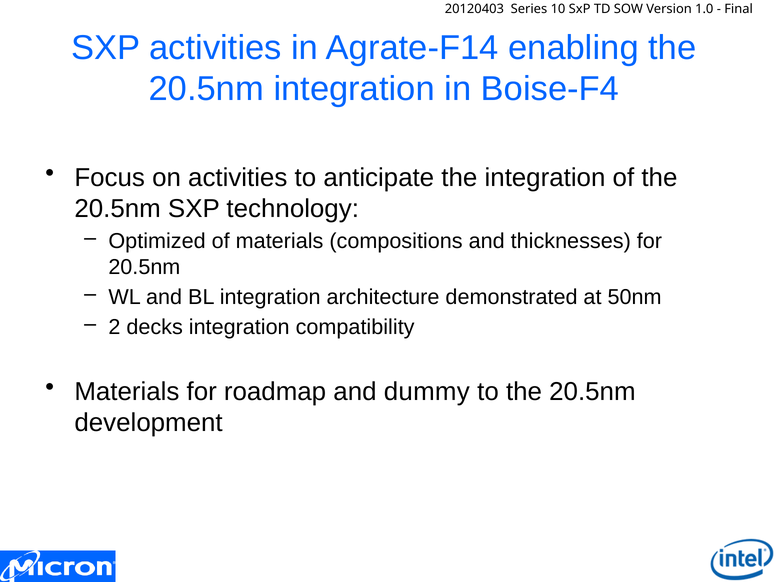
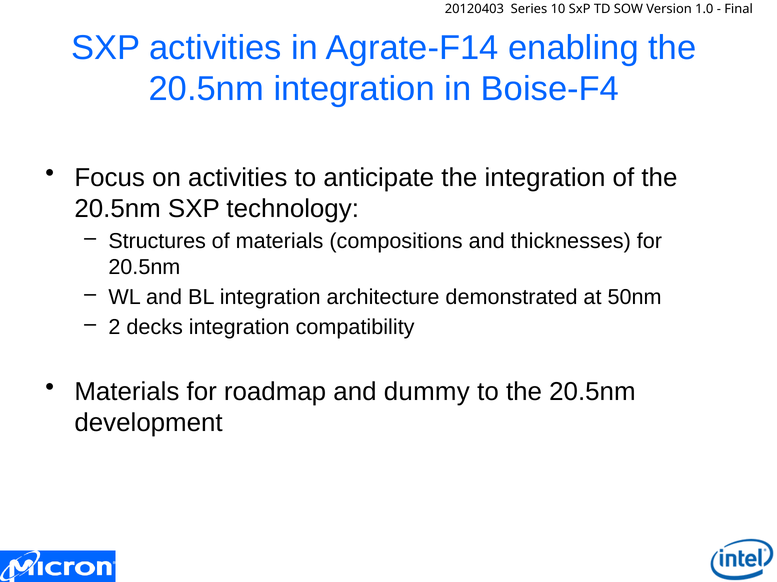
Optimized: Optimized -> Structures (157, 241)
